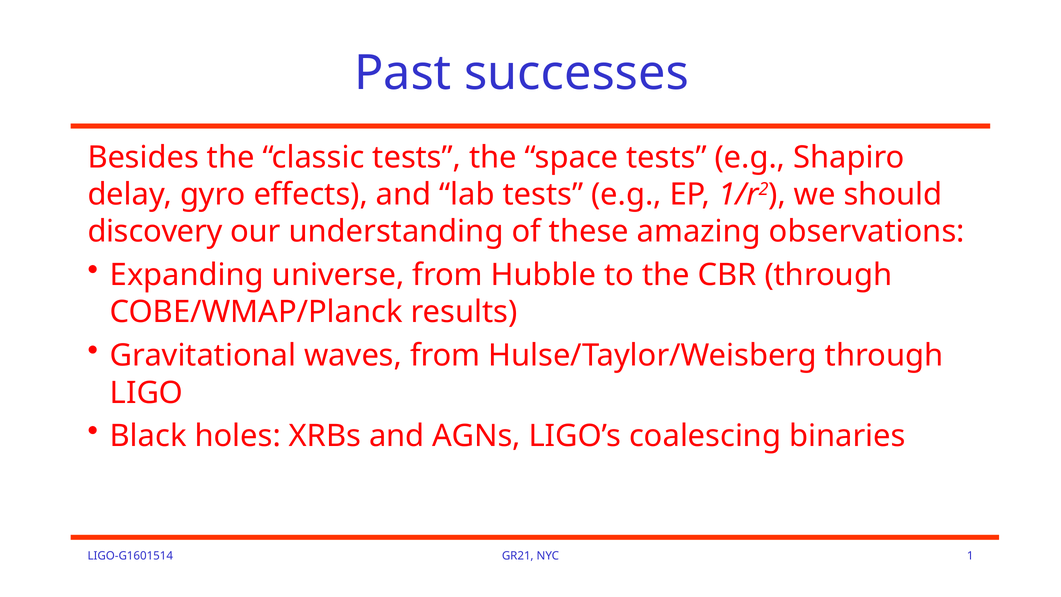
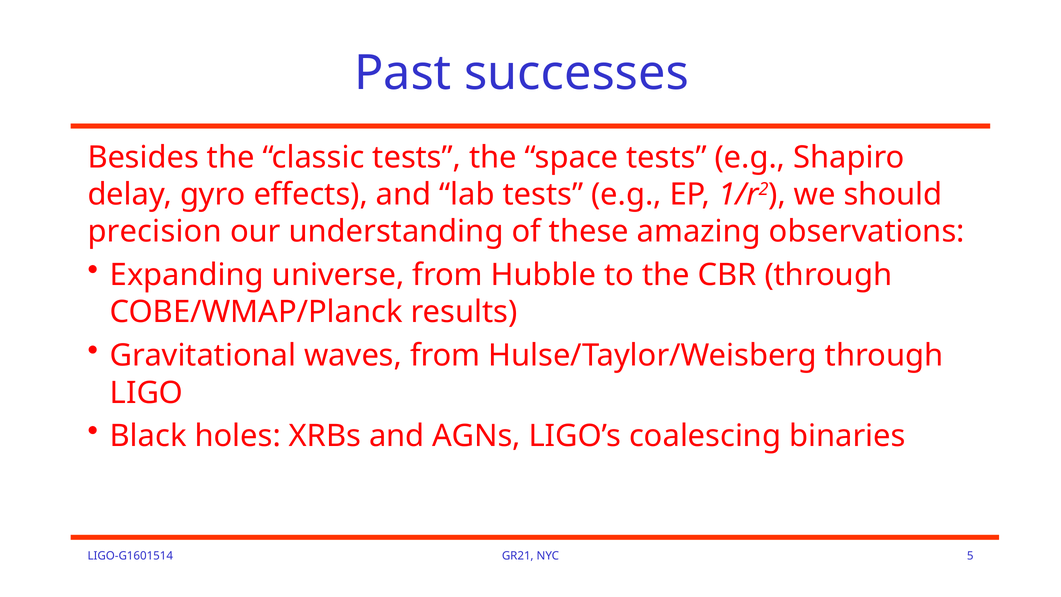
discovery: discovery -> precision (155, 232)
1: 1 -> 5 (970, 556)
